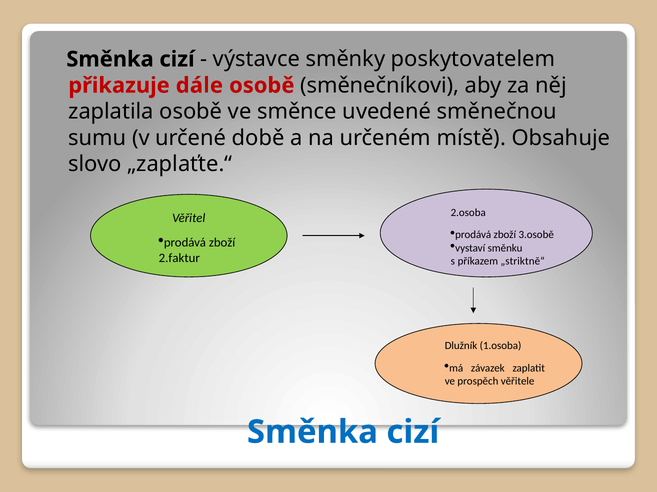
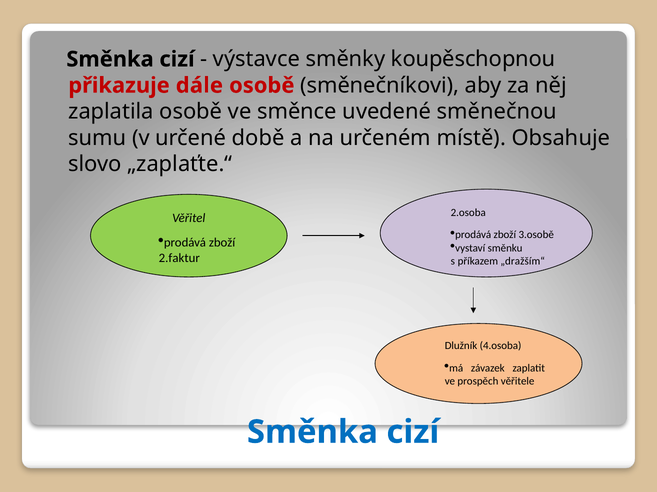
poskytovatelem: poskytovatelem -> koupěschopnou (473, 59)
„striktně“: „striktně“ -> „dražším“ (523, 261)
1.osoba: 1.osoba -> 4.osoba (501, 346)
